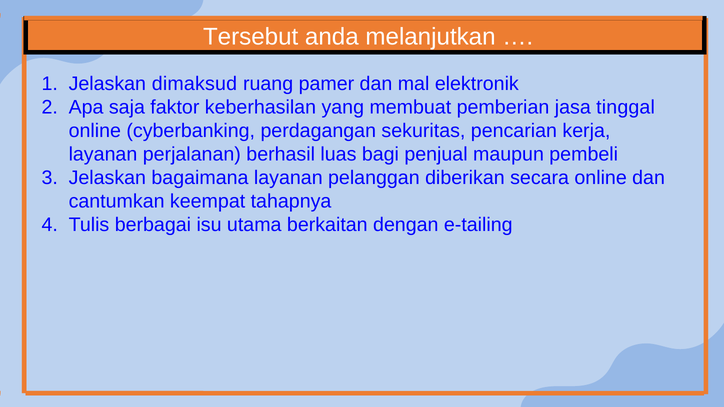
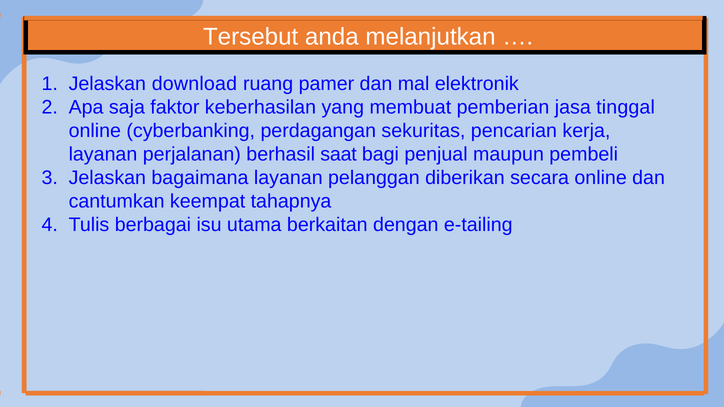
dimaksud: dimaksud -> download (194, 84)
luas: luas -> saat (339, 154)
